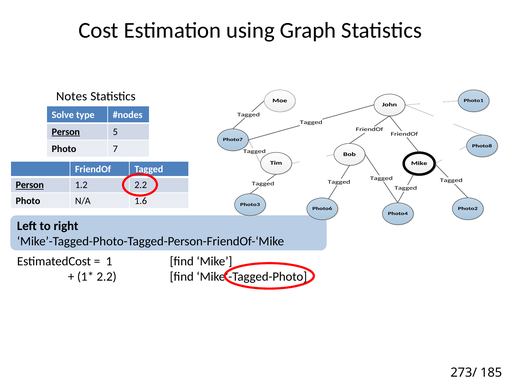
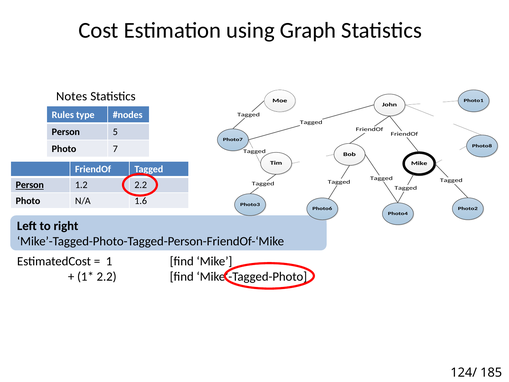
Solve: Solve -> Rules (63, 115)
Person underline: present -> none (66, 132)
273/: 273/ -> 124/ (464, 372)
